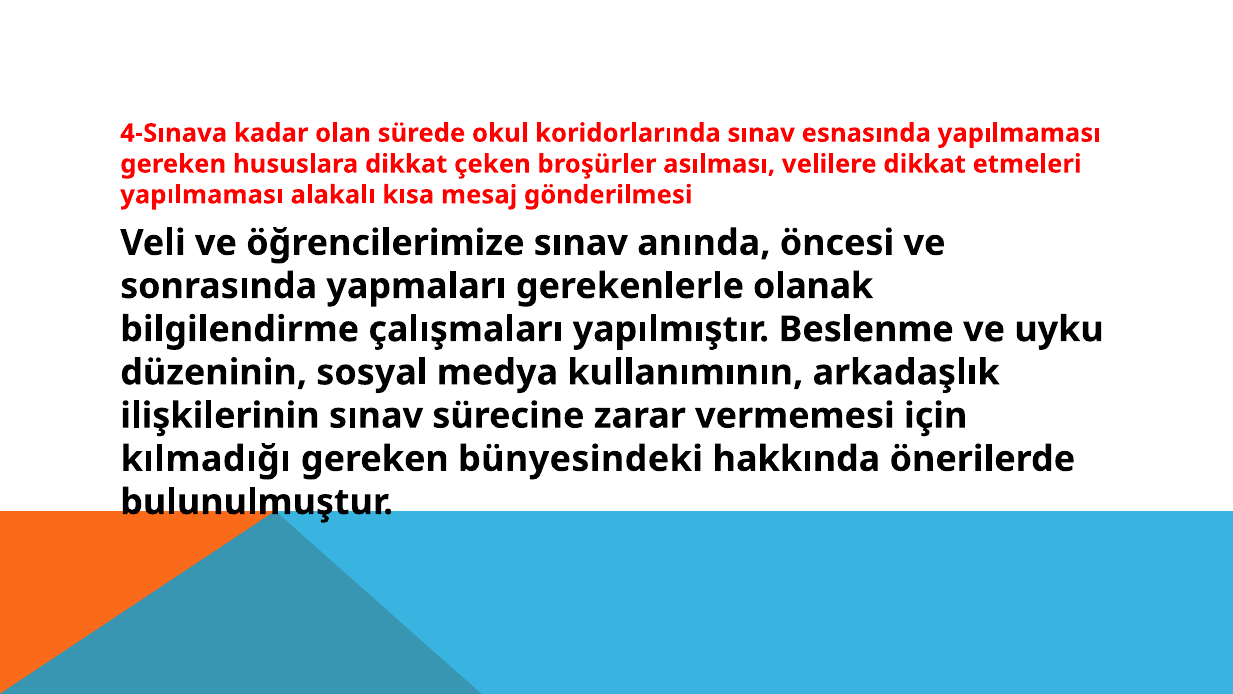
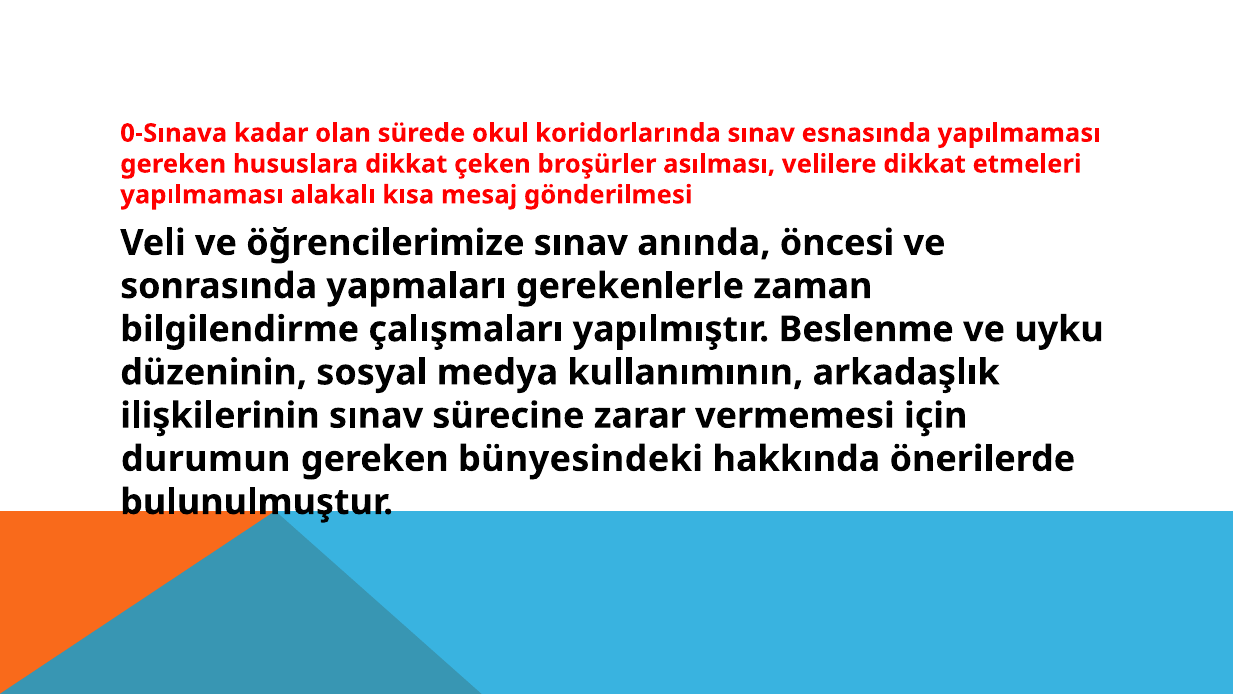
4-Sınava: 4-Sınava -> 0-Sınava (174, 133)
olanak: olanak -> zaman (813, 286)
kılmadığı: kılmadığı -> durumun (206, 459)
